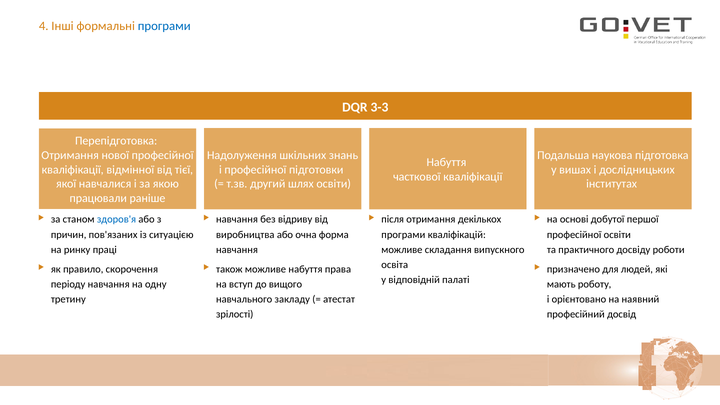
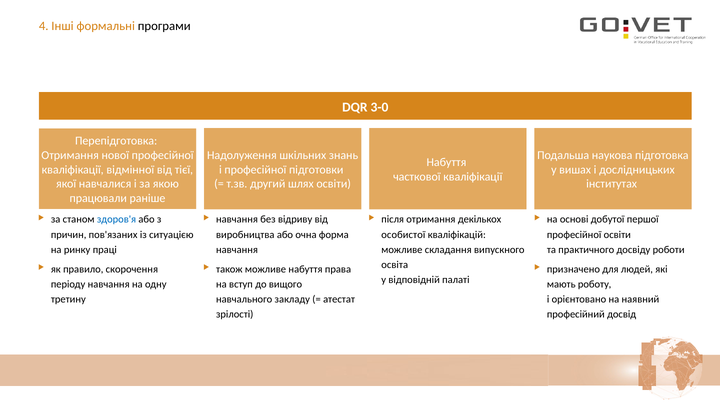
програми colour: blue -> black (164, 26)
3-3: 3-3 -> 3-0 (379, 107)
програми: програми -> особистої (403, 235)
